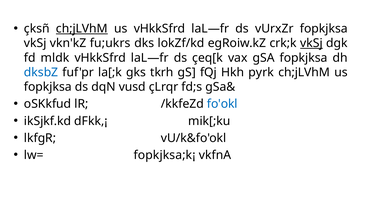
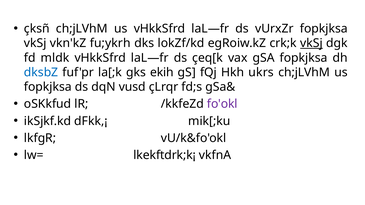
ch;jLVhM underline: present -> none (82, 29)
fu;ukrs: fu;ukrs -> fu;ykrh (110, 43)
tkrh: tkrh -> ekih (162, 72)
pyrk: pyrk -> ukrs (261, 72)
fo'okl colour: blue -> purple (222, 104)
fopkjksa;k¡: fopkjksa;k¡ -> lkekftdrk;k¡ (165, 155)
